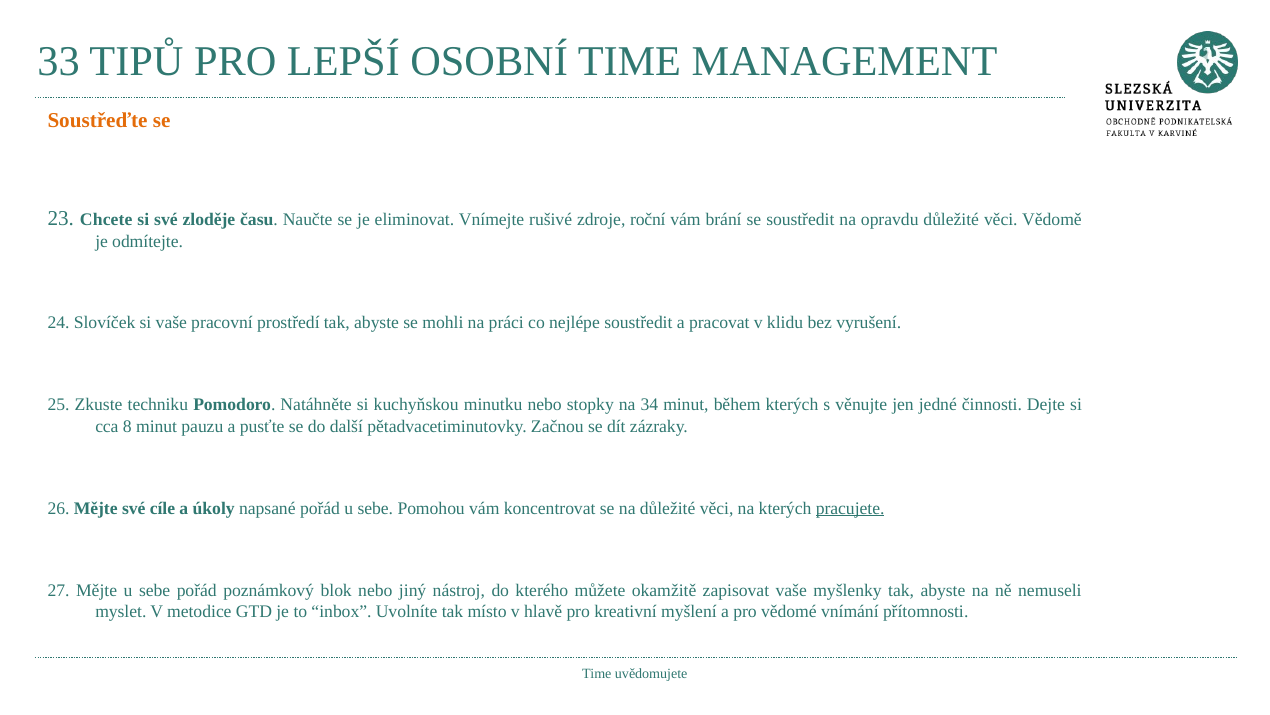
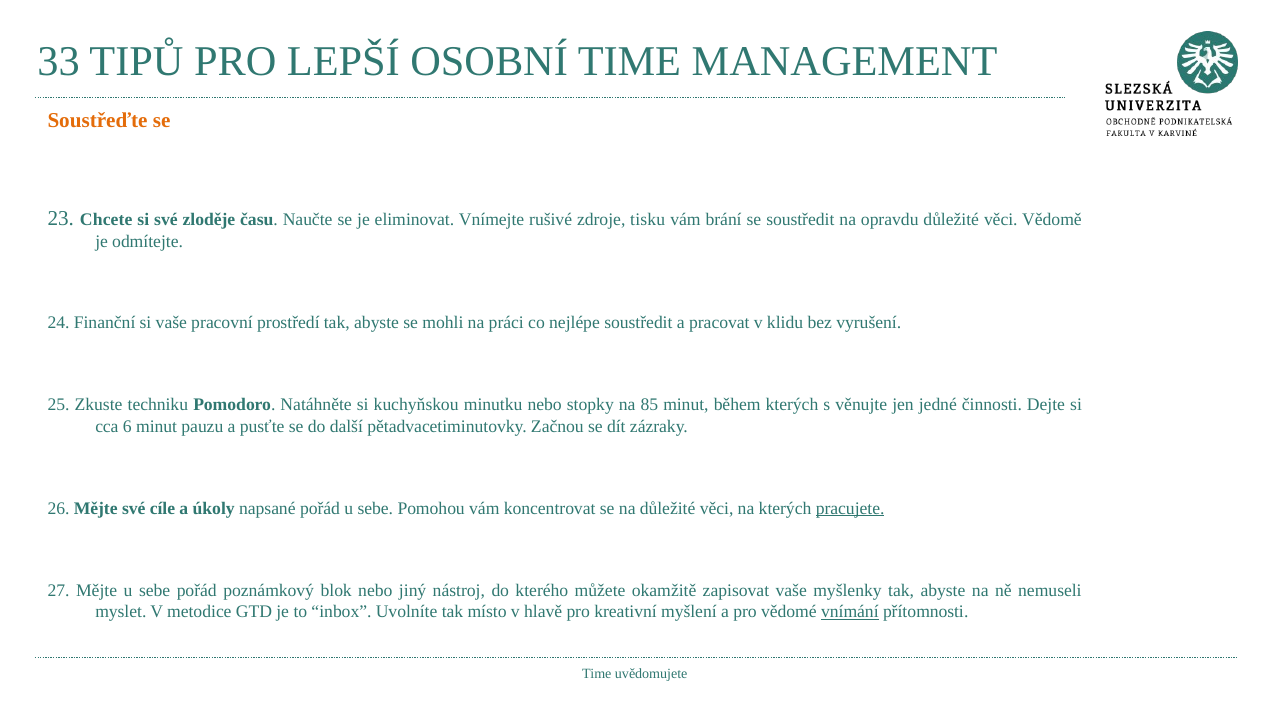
roční: roční -> tisku (648, 219)
Slovíček: Slovíček -> Finanční (105, 323)
34: 34 -> 85 (649, 405)
8: 8 -> 6 (127, 426)
vnímání underline: none -> present (850, 611)
